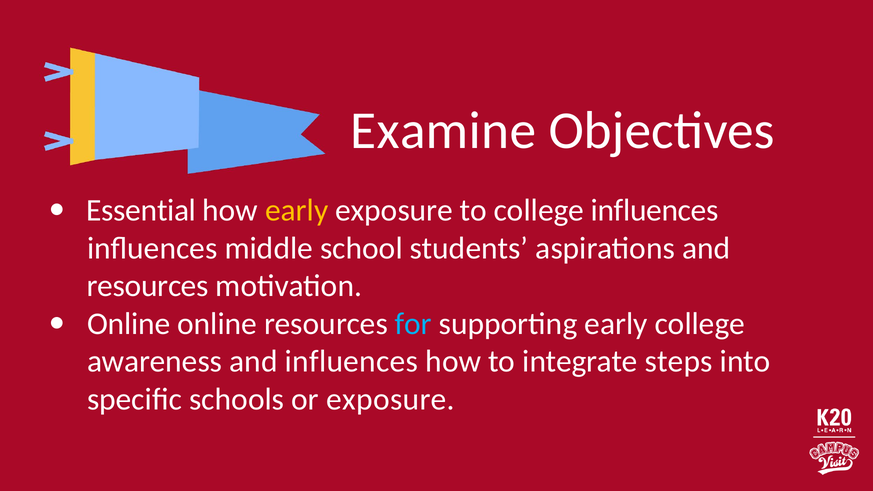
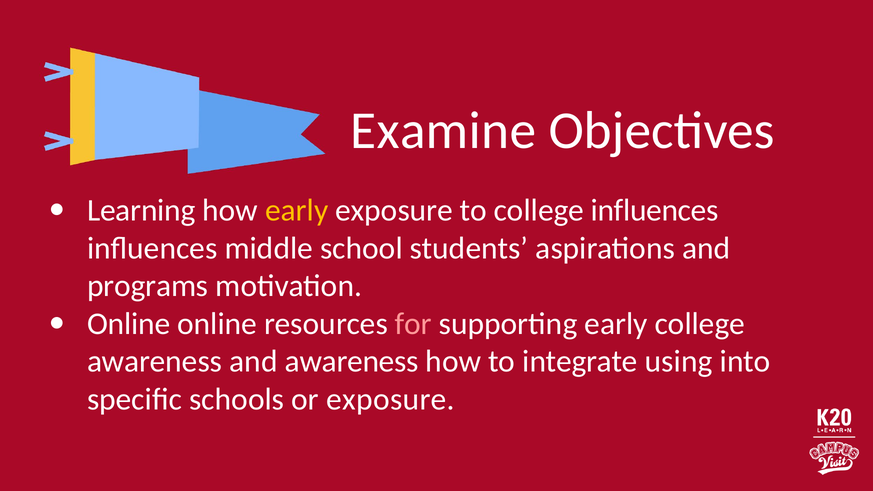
Essential: Essential -> Learning (141, 210)
resources: resources -> programs (148, 286)
for colour: light blue -> pink (413, 324)
and influences: influences -> awareness (352, 362)
steps: steps -> using (679, 362)
